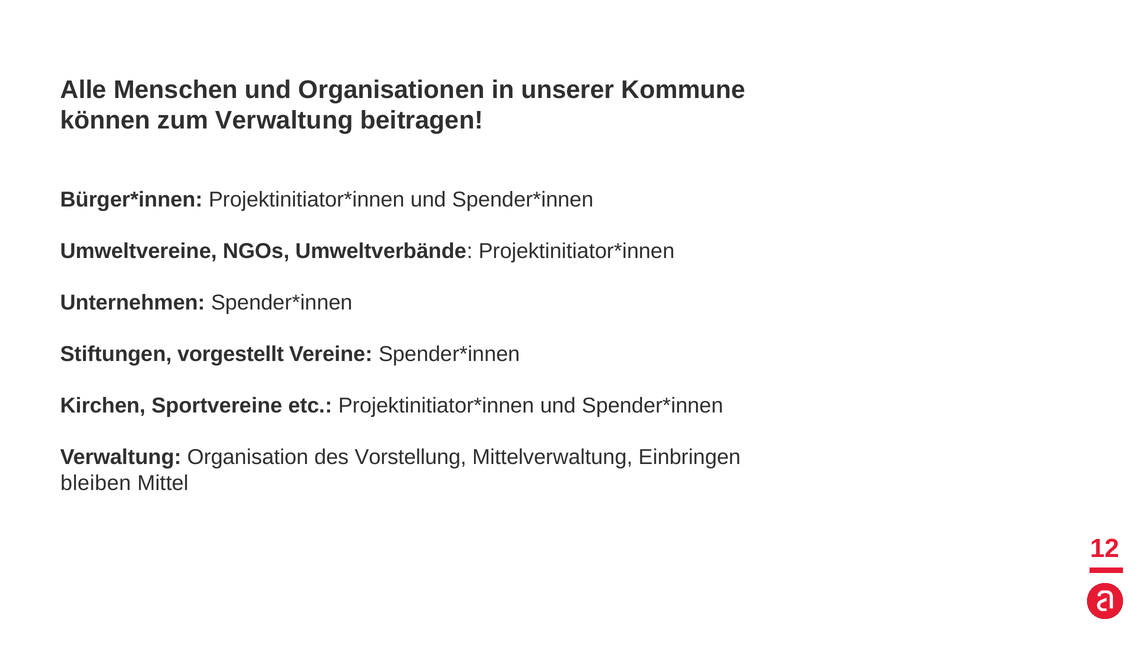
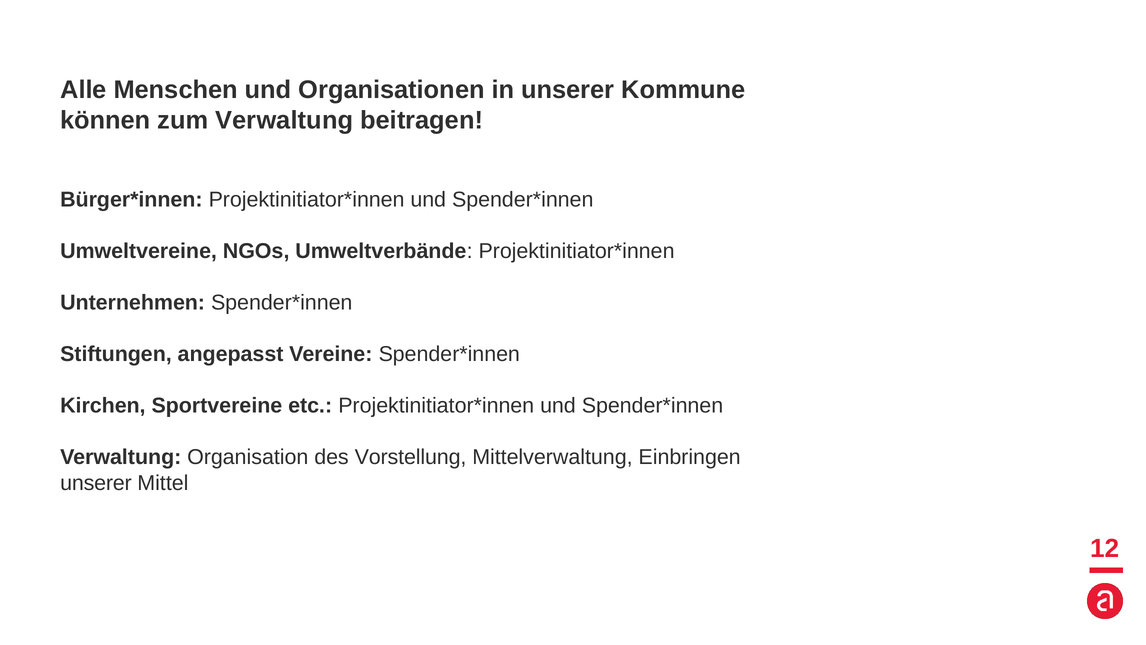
vorgestellt: vorgestellt -> angepasst (231, 354)
bleiben: bleiben -> unserer (96, 483)
